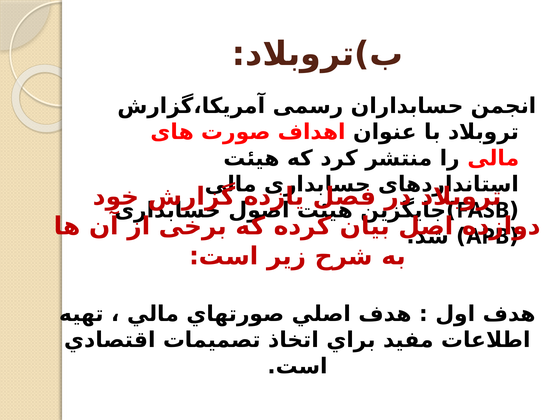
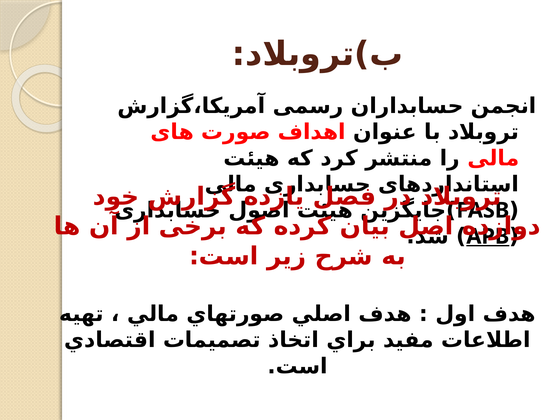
APB underline: none -> present (488, 236)
